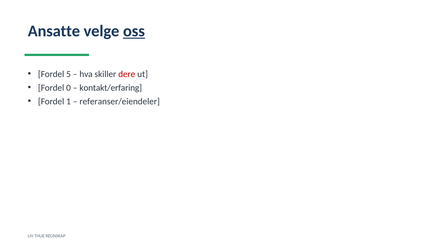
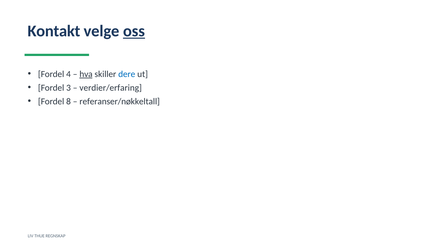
Ansatte: Ansatte -> Kontakt (54, 31)
5: 5 -> 4 (69, 74)
hva underline: none -> present (86, 74)
dere colour: red -> blue (127, 74)
0: 0 -> 3 (69, 88)
kontakt/erfaring: kontakt/erfaring -> verdier/erfaring (111, 88)
1: 1 -> 8 (69, 101)
referanser/eiendeler: referanser/eiendeler -> referanser/nøkkeltall (120, 101)
